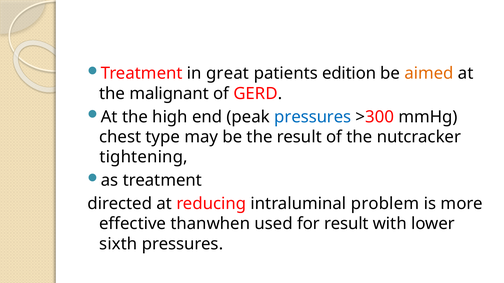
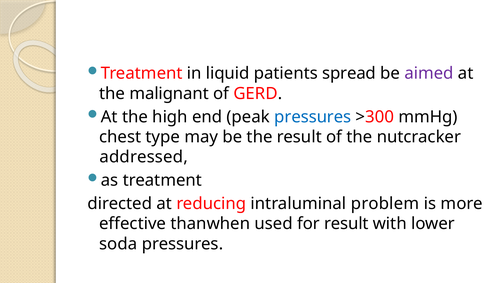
great: great -> liquid (228, 74)
edition: edition -> spread (349, 74)
aimed colour: orange -> purple (429, 74)
tightening: tightening -> addressed (144, 157)
sixth: sixth -> soda (118, 244)
